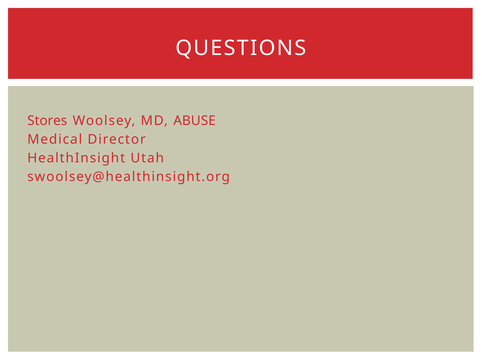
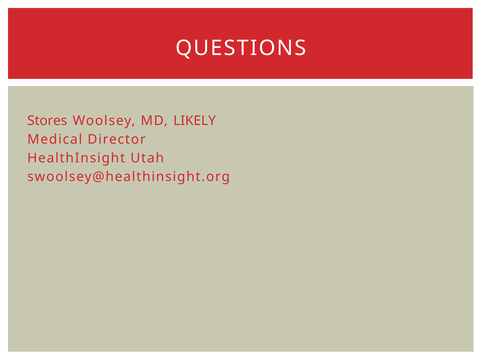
ABUSE: ABUSE -> LIKELY (195, 121)
